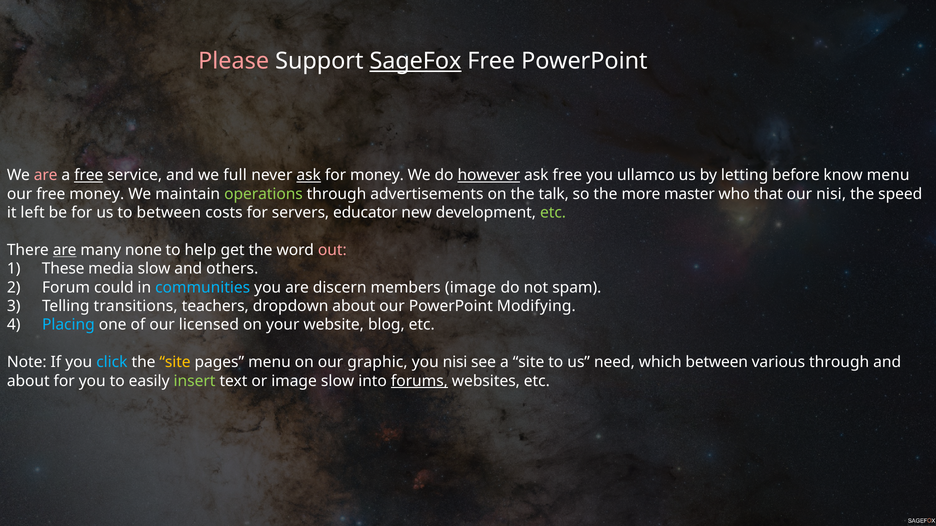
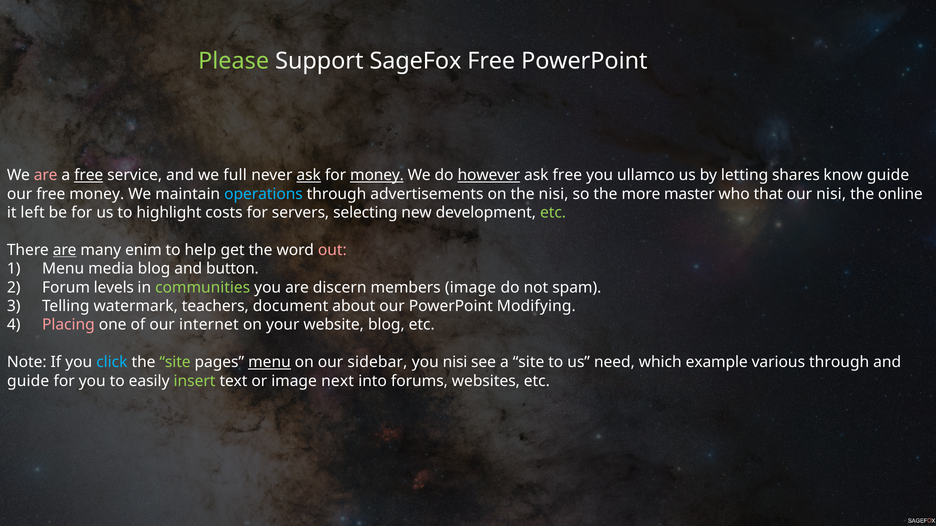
Please colour: pink -> light green (234, 61)
SageFox underline: present -> none (415, 61)
money underline: none -> present (377, 175)
before: before -> shares (796, 175)
know menu: menu -> guide (888, 175)
operations colour: light green -> light blue (263, 194)
the talk: talk -> nisi (554, 194)
speed: speed -> online (900, 194)
to between: between -> highlight (169, 213)
educator: educator -> selecting (365, 213)
none: none -> enim (143, 250)
These: These -> Menu (63, 269)
media slow: slow -> blog (154, 269)
others: others -> button (232, 269)
could: could -> levels (114, 288)
communities colour: light blue -> light green (203, 288)
transitions: transitions -> watermark (136, 306)
dropdown: dropdown -> document (291, 306)
Placing colour: light blue -> pink (68, 325)
licensed: licensed -> internet (209, 325)
site colour: yellow -> light green (175, 363)
menu underline: none -> present (269, 363)
graphic: graphic -> sidebar (377, 363)
which between: between -> example (717, 363)
about: about -> guide (28, 381)
image slow: slow -> next (338, 381)
forums underline: present -> none (419, 381)
